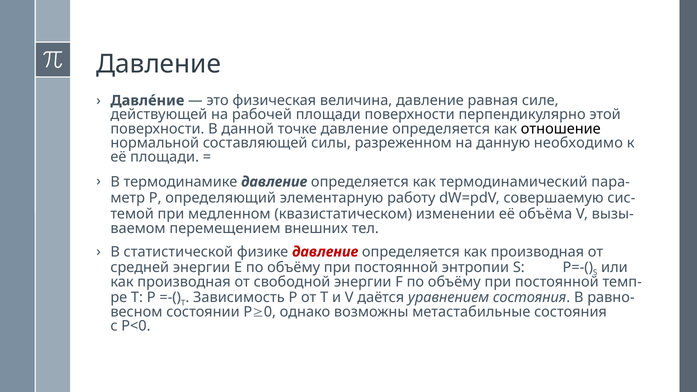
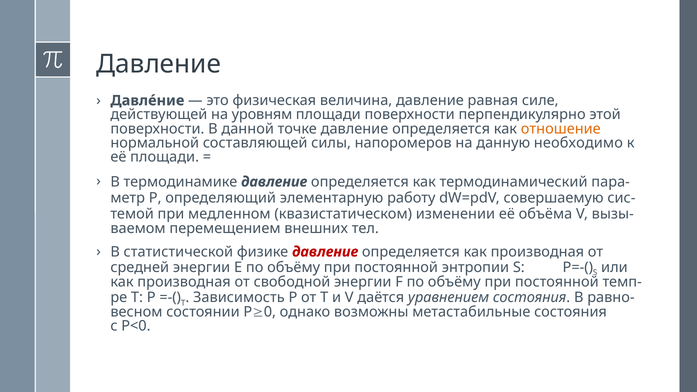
рабочей: рабочей -> уровням (262, 115)
отношение colour: black -> orange (561, 129)
разреженном: разреженном -> напоромеров (403, 143)
